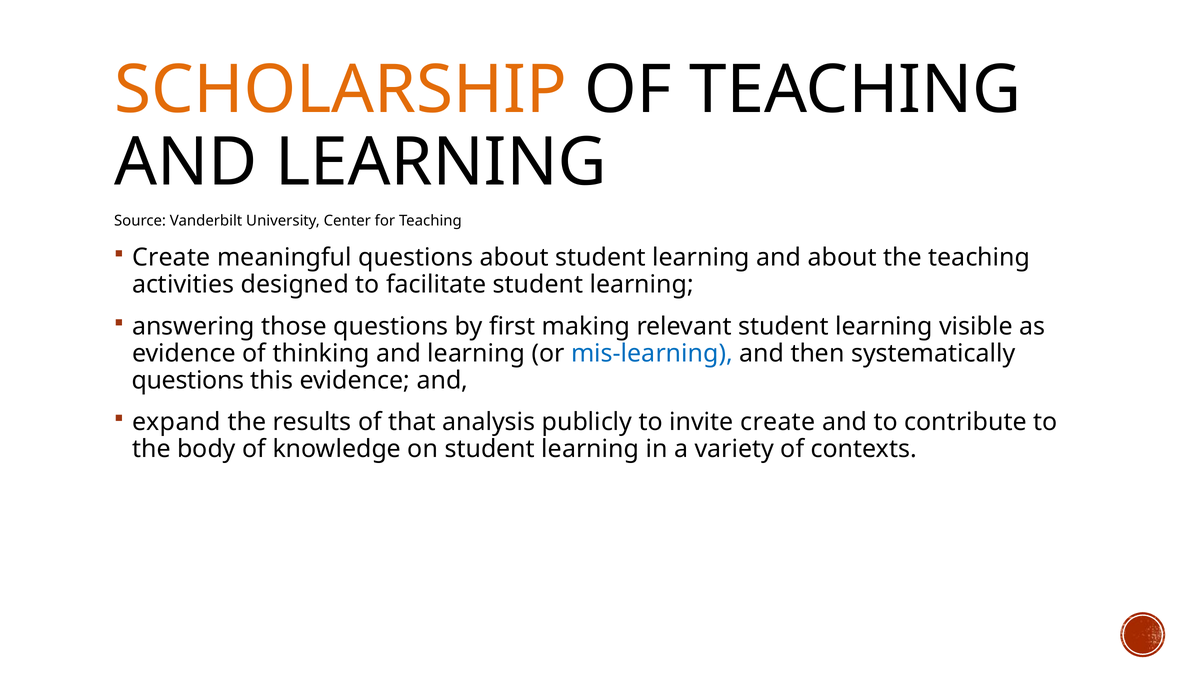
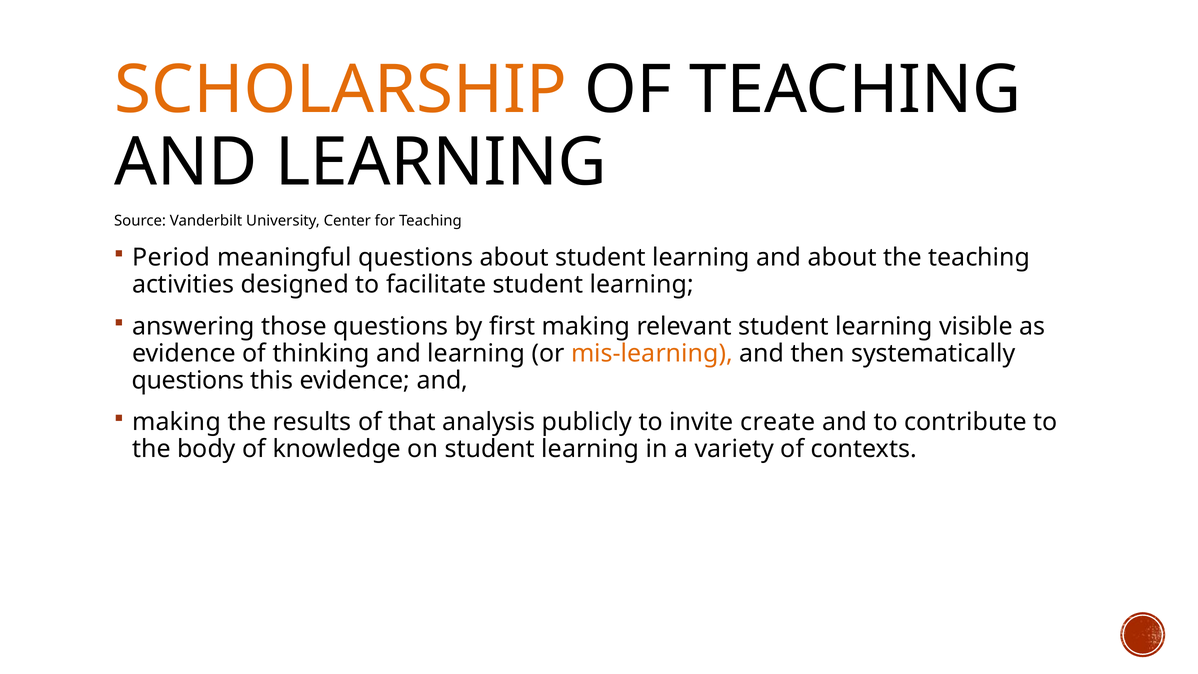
Create: Create -> Period (171, 257)
mis-learning colour: blue -> orange (652, 353)
expand: expand -> making (177, 422)
